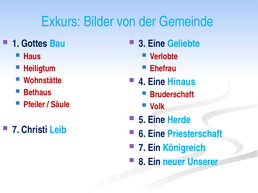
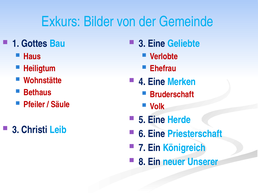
Hinaus: Hinaus -> Merken (182, 82)
7: 7 -> 3 (16, 130)
